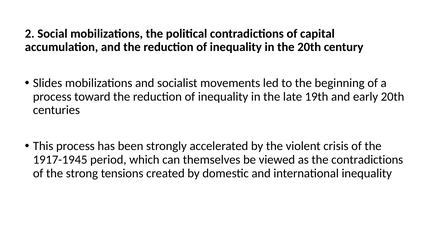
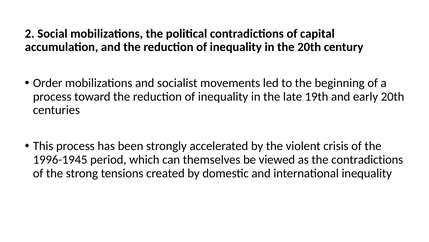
Slides: Slides -> Order (48, 83)
1917-1945: 1917-1945 -> 1996-1945 (60, 159)
